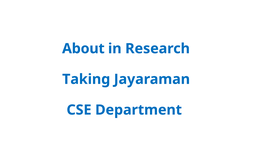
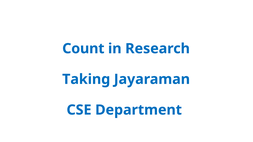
About: About -> Count (83, 49)
